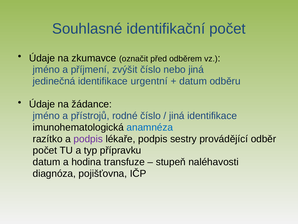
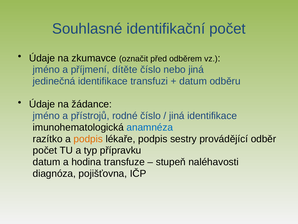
zvýšit: zvýšit -> dítěte (125, 70)
urgentní: urgentní -> transfuzi (149, 81)
podpis colour: purple -> orange (88, 139)
